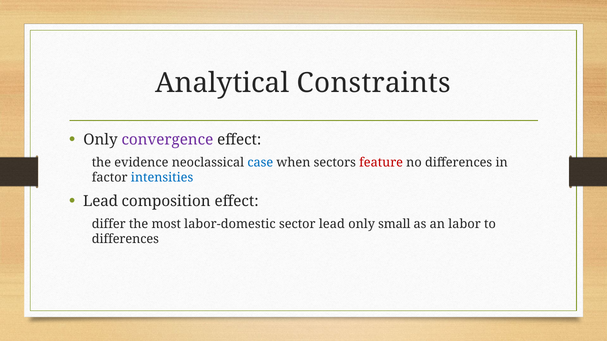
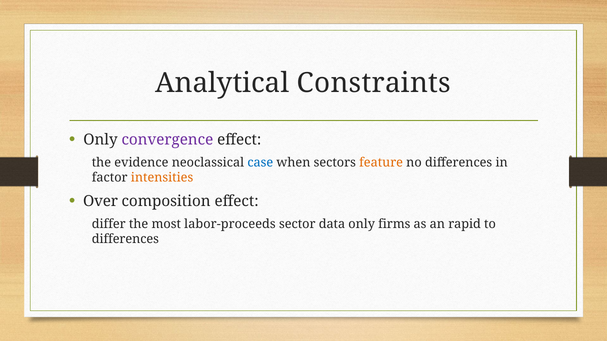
feature colour: red -> orange (381, 163)
intensities colour: blue -> orange (162, 178)
Lead: Lead -> Over (101, 201)
labor-domestic: labor-domestic -> labor-proceeds (230, 224)
sector lead: lead -> data (332, 224)
small: small -> firms (394, 224)
labor: labor -> rapid (465, 224)
